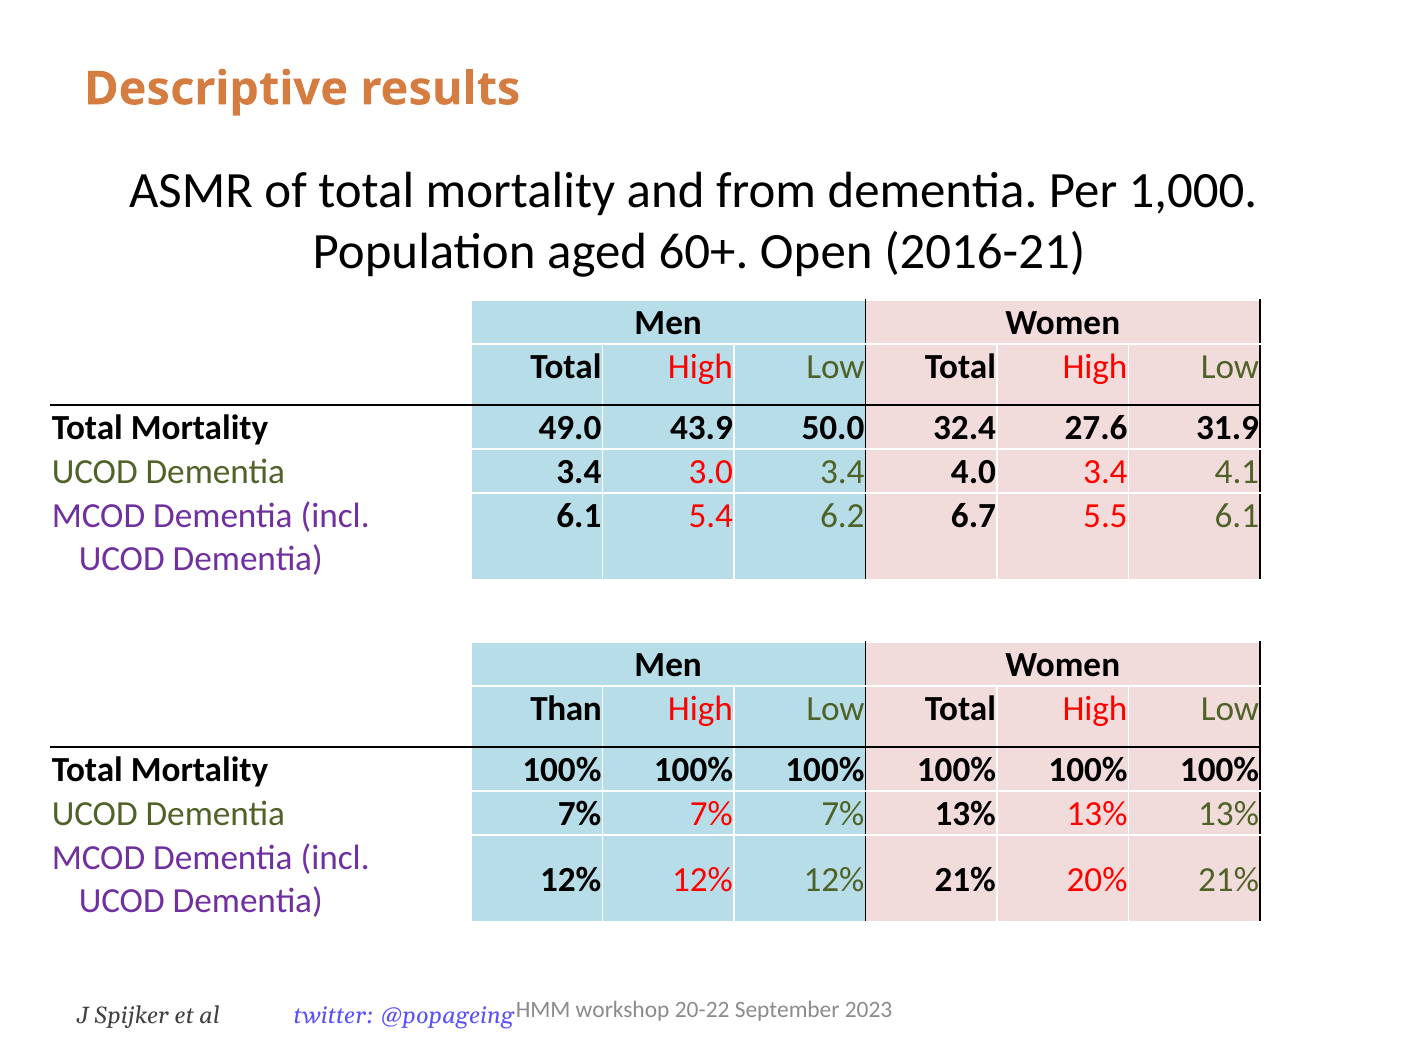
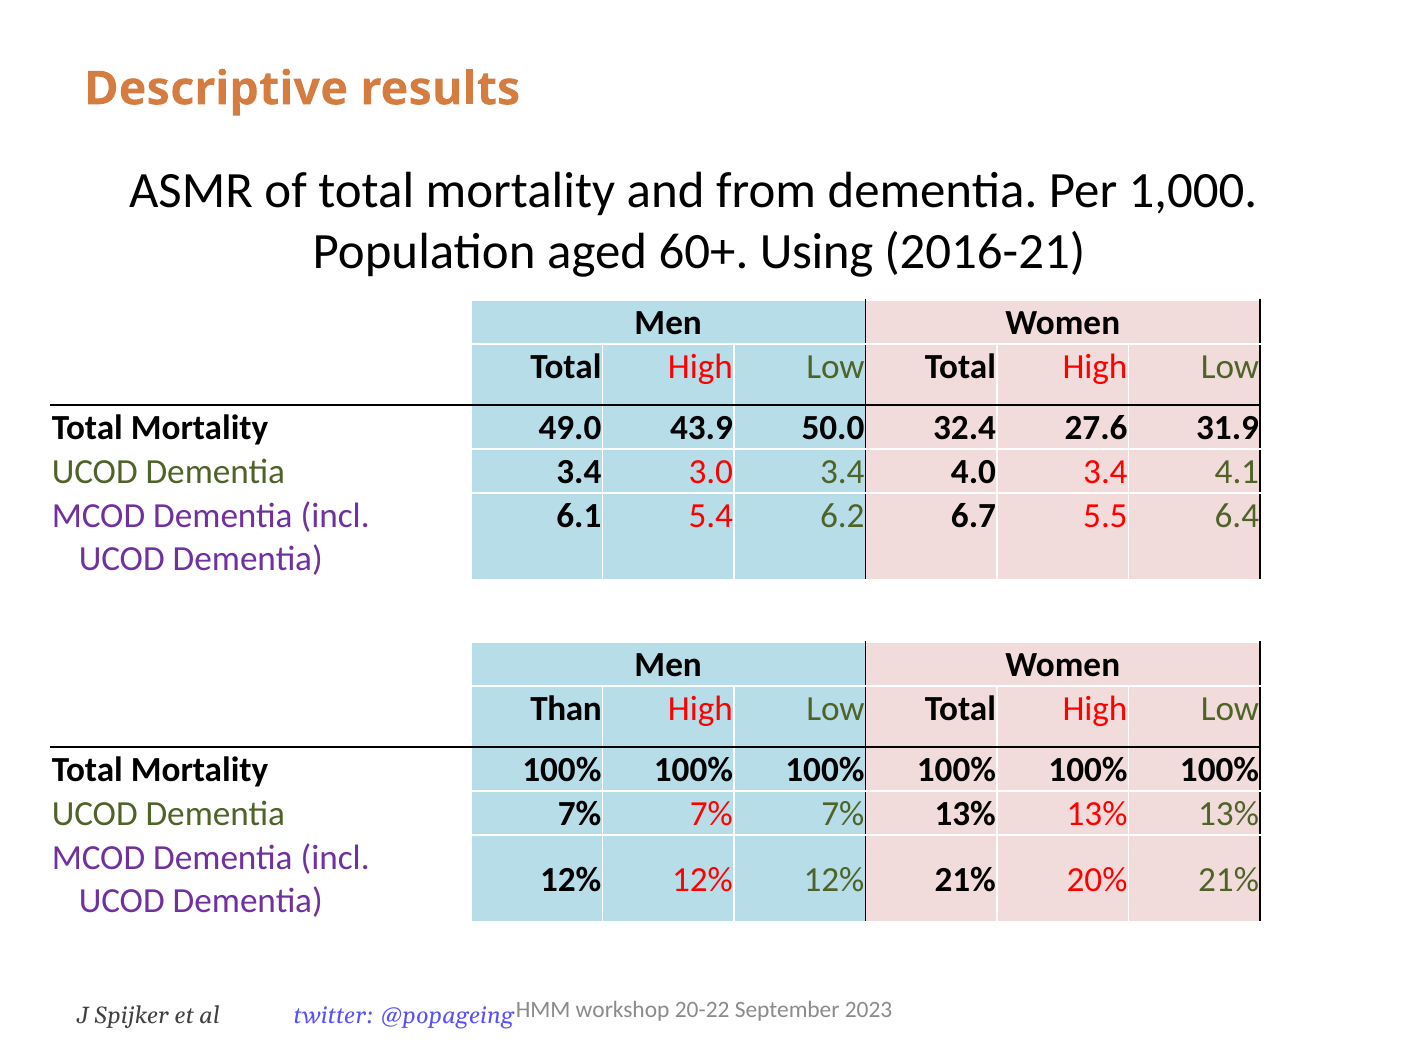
Open: Open -> Using (817, 252)
5.5 6.1: 6.1 -> 6.4 (1237, 516)
